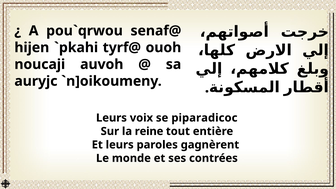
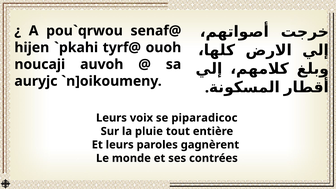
reine: reine -> pluie (149, 131)
